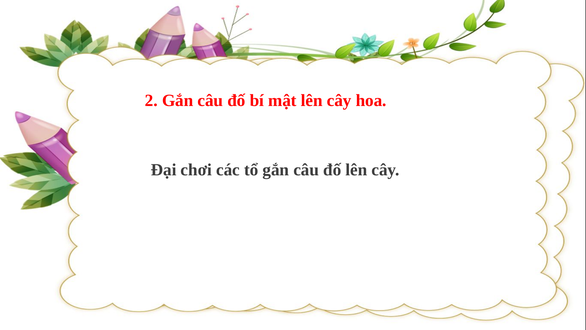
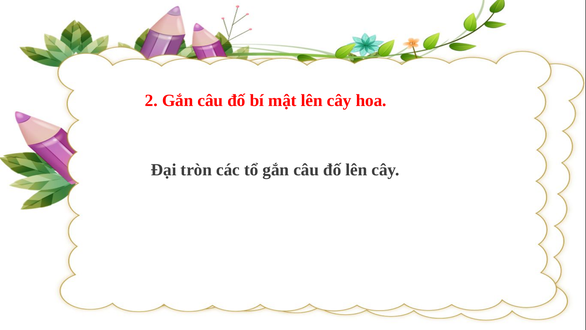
chơi: chơi -> tròn (196, 170)
